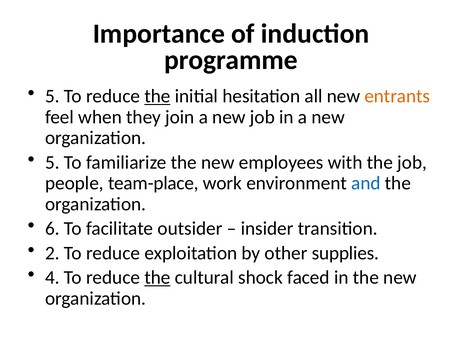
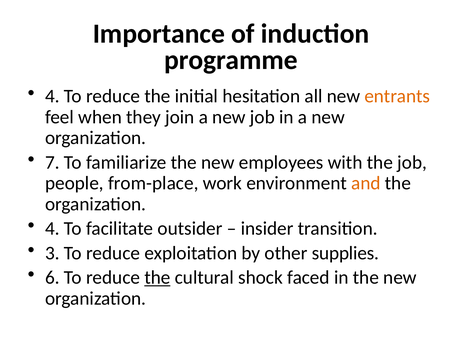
5: 5 -> 4 (52, 96)
the underline: present -> none (157, 96)
5: 5 -> 7 (52, 162)
team-place: team-place -> from-place (153, 183)
and colour: blue -> orange (366, 183)
6: 6 -> 4 (52, 228)
2: 2 -> 3 (52, 253)
4: 4 -> 6 (52, 277)
